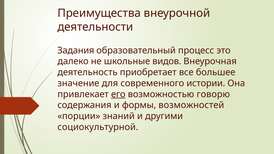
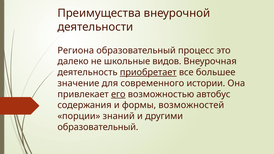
Задания: Задания -> Региона (76, 50)
приобретает underline: none -> present (148, 72)
говорю: говорю -> автобус (213, 94)
социокультурной: социокультурной -> образовательный (98, 127)
